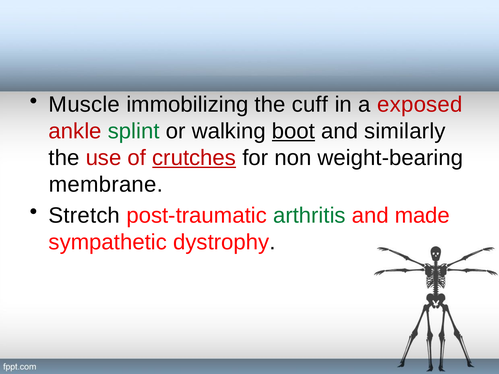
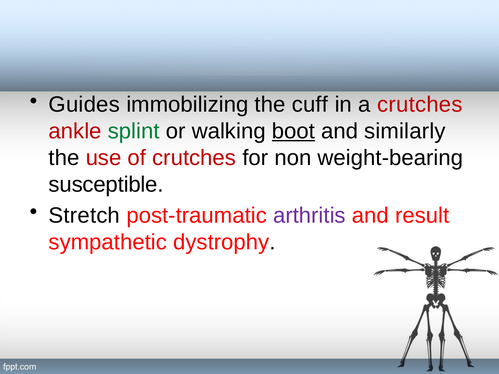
Muscle: Muscle -> Guides (84, 105)
a exposed: exposed -> crutches (420, 105)
crutches underline: present -> none (194, 158)
membrane: membrane -> susceptible (106, 185)
arthritis colour: green -> purple (309, 216)
made: made -> result (422, 216)
